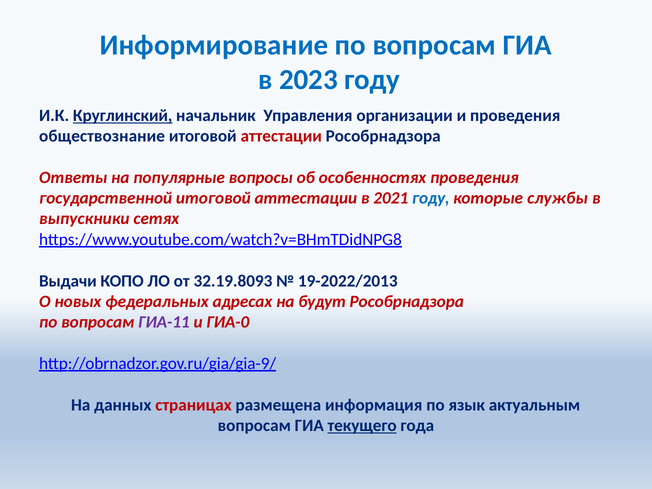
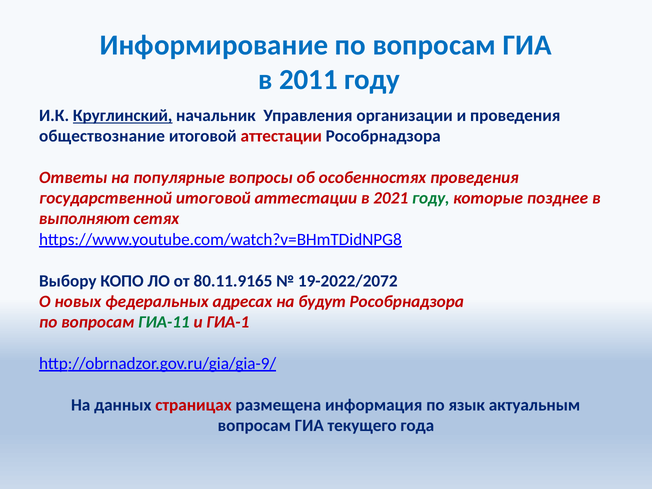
2023: 2023 -> 2011 (308, 80)
году colour: blue -> green (431, 198)
службы: службы -> позднее (558, 198)
выпускники: выпускники -> выполняют (84, 219)
Выдачи: Выдачи -> Выбору (68, 281)
32.19.8093: 32.19.8093 -> 80.11.9165 (233, 281)
19-2022/2013: 19-2022/2013 -> 19-2022/2072 (348, 281)
ГИА-11 colour: purple -> green (164, 322)
ГИА-0: ГИА-0 -> ГИА-1 (228, 322)
текущего underline: present -> none (362, 426)
